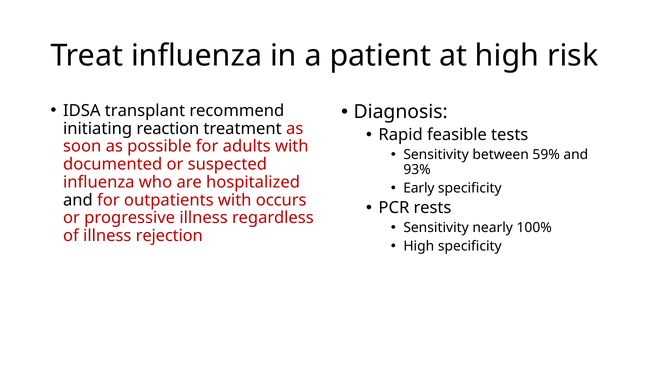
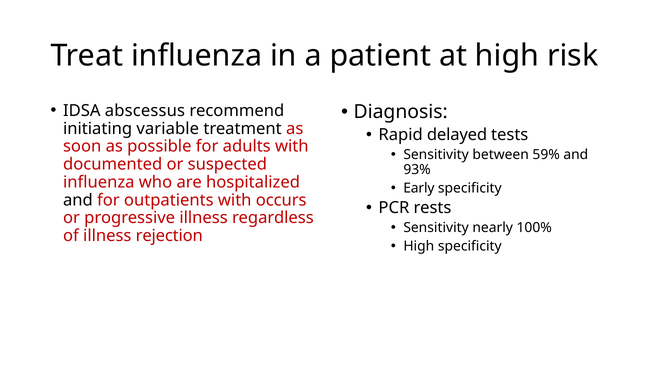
transplant: transplant -> abscessus (145, 111)
reaction: reaction -> variable (168, 129)
feasible: feasible -> delayed (457, 135)
